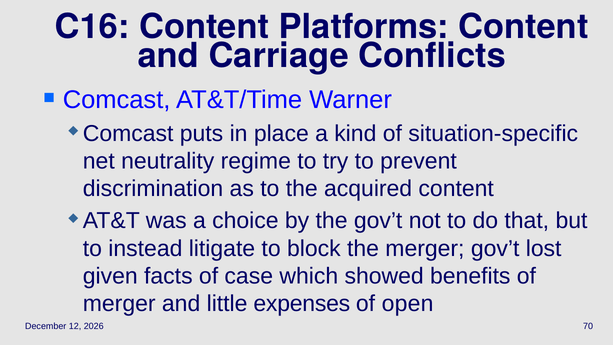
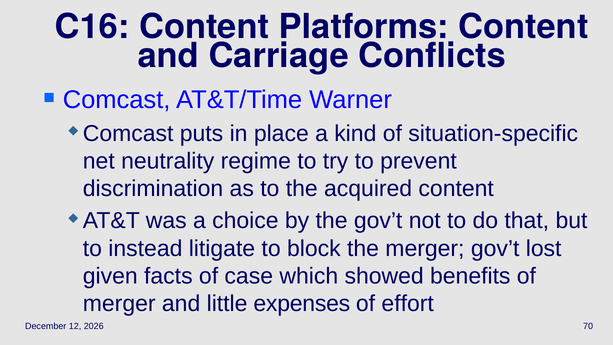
open: open -> effort (408, 304)
